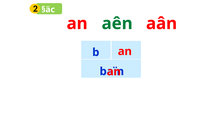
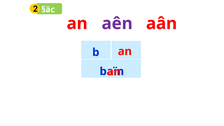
aên colour: green -> purple (117, 24)
